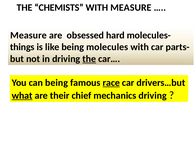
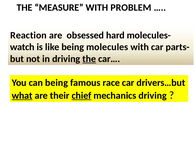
CHEMISTS: CHEMISTS -> MEASURE (59, 8)
WITH MEASURE: MEASURE -> PROBLEM (131, 8)
Measure: Measure -> Reaction (28, 35)
things: things -> watch (22, 47)
race underline: present -> none (111, 83)
chief underline: none -> present (81, 96)
